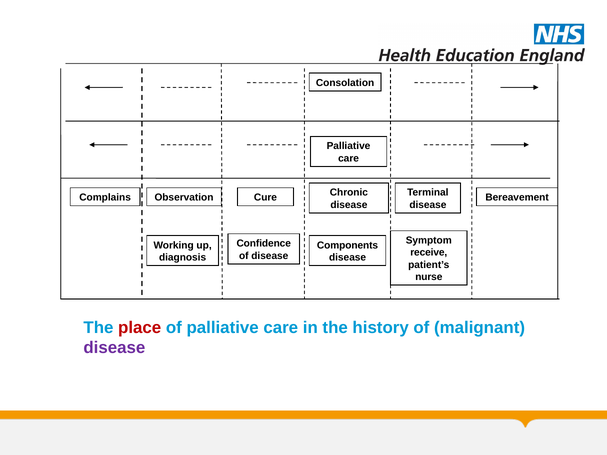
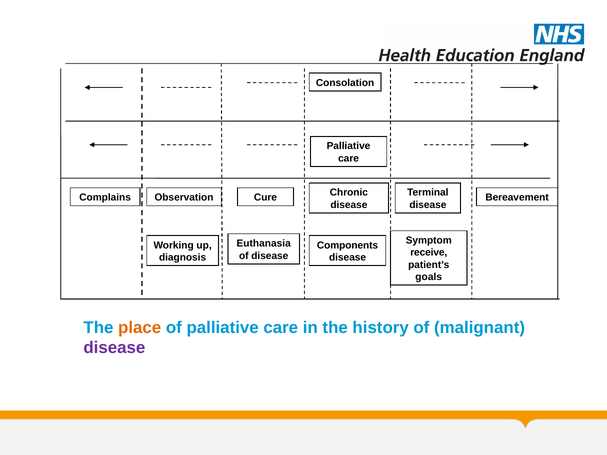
Confidence: Confidence -> Euthanasia (264, 244)
nurse: nurse -> goals (429, 277)
place colour: red -> orange (140, 328)
